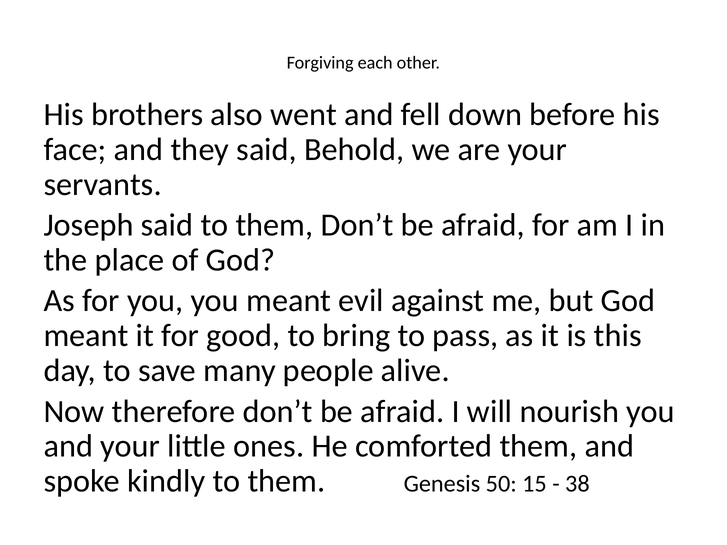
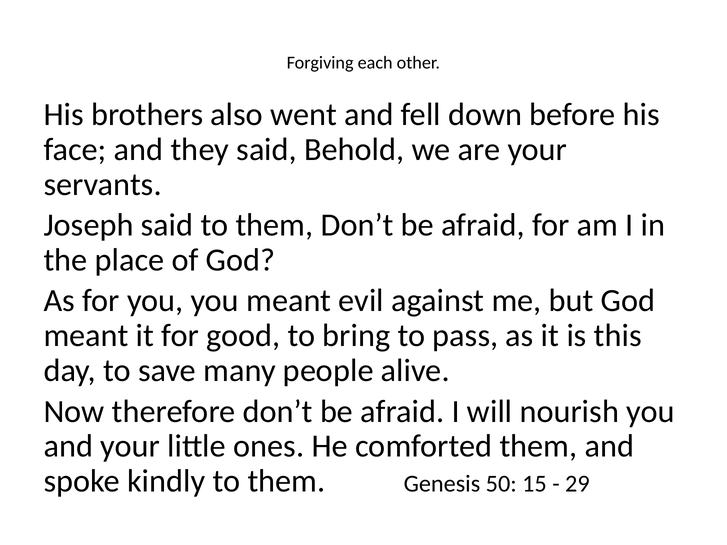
38: 38 -> 29 (577, 484)
